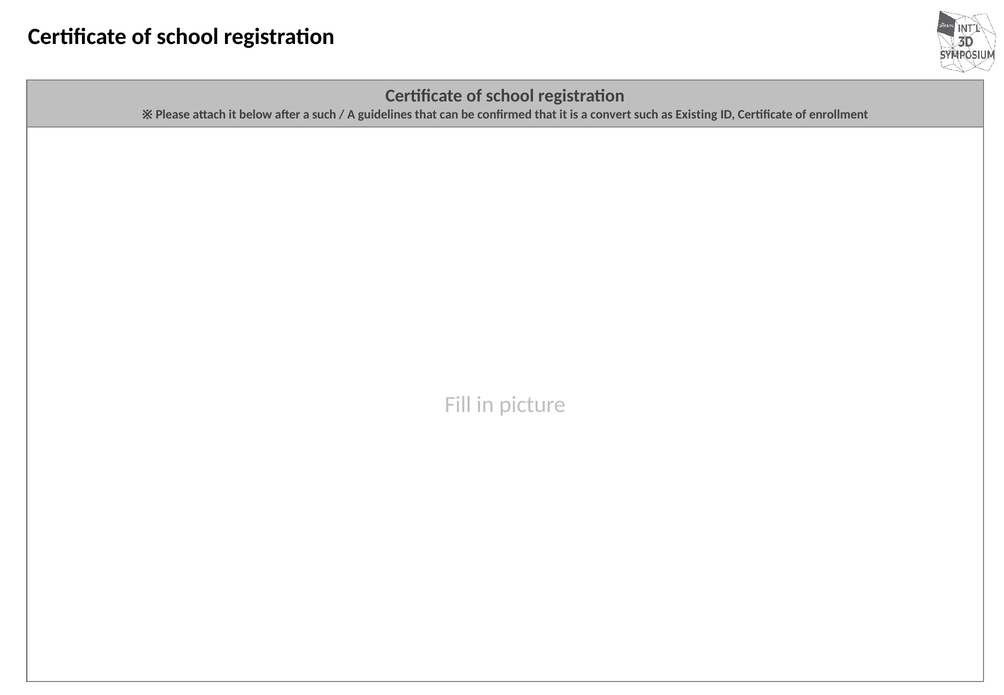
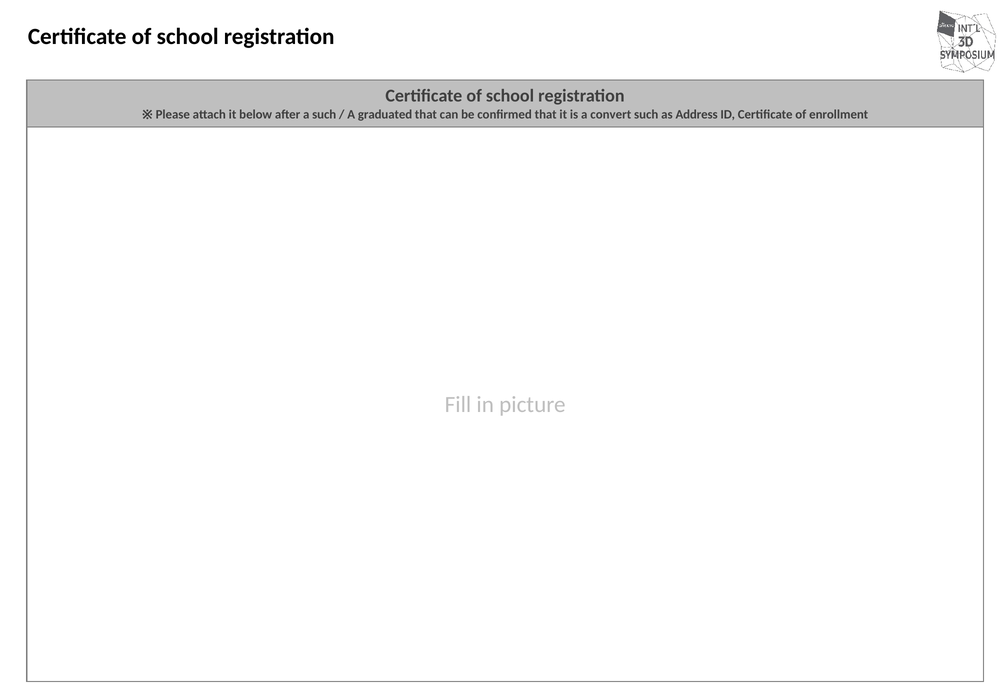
guidelines: guidelines -> graduated (385, 115)
Existing: Existing -> Address (697, 115)
